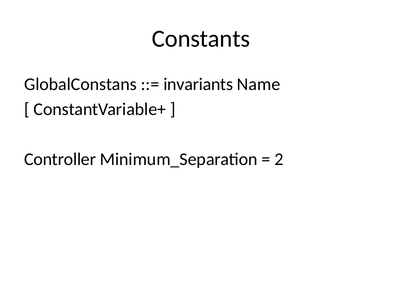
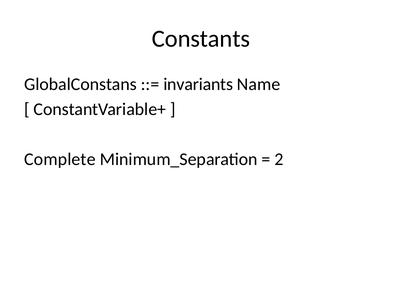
Controller: Controller -> Complete (60, 159)
